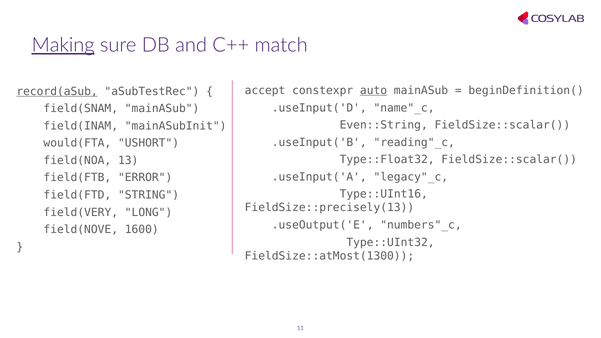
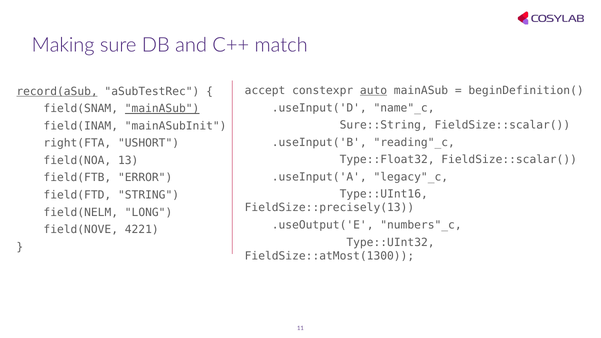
Making underline: present -> none (63, 45)
mainASub underline: none -> present (162, 109)
Even::String: Even::String -> Sure::String (384, 125)
would(FTA: would(FTA -> right(FTA (77, 143)
field(VERY: field(VERY -> field(NELM (81, 212)
1600: 1600 -> 4221 (142, 230)
